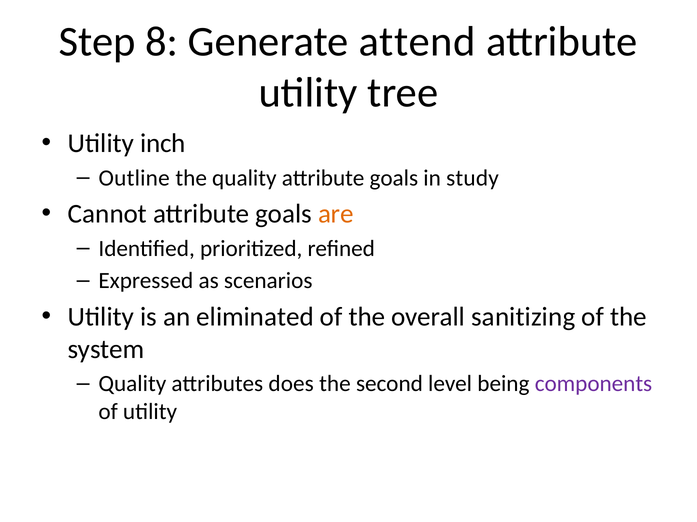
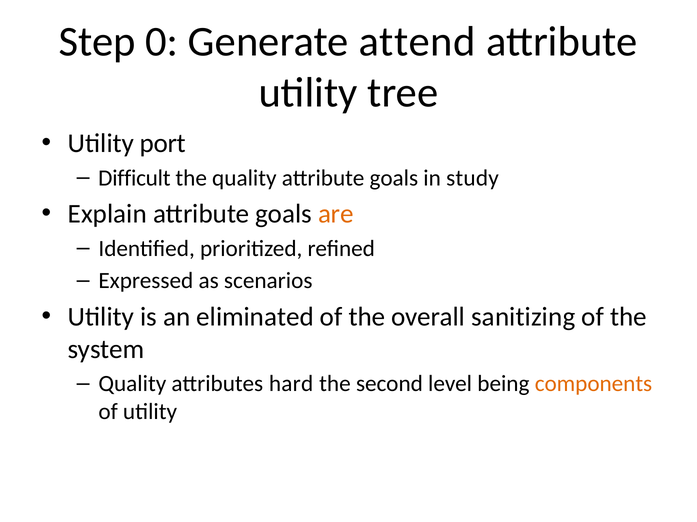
8: 8 -> 0 (162, 42)
inch: inch -> port (163, 144)
Outline: Outline -> Difficult (134, 178)
Cannot: Cannot -> Explain (107, 214)
does: does -> hard (291, 384)
components colour: purple -> orange (593, 384)
